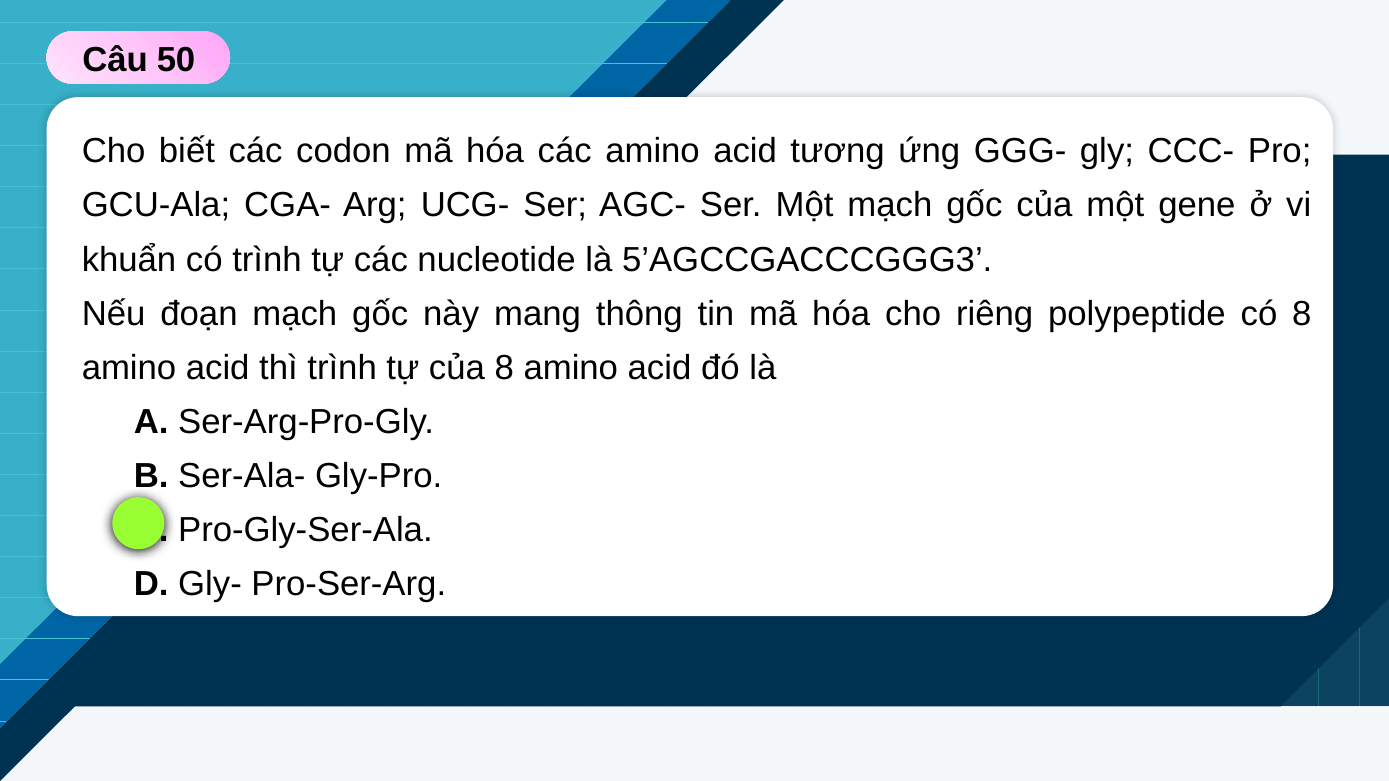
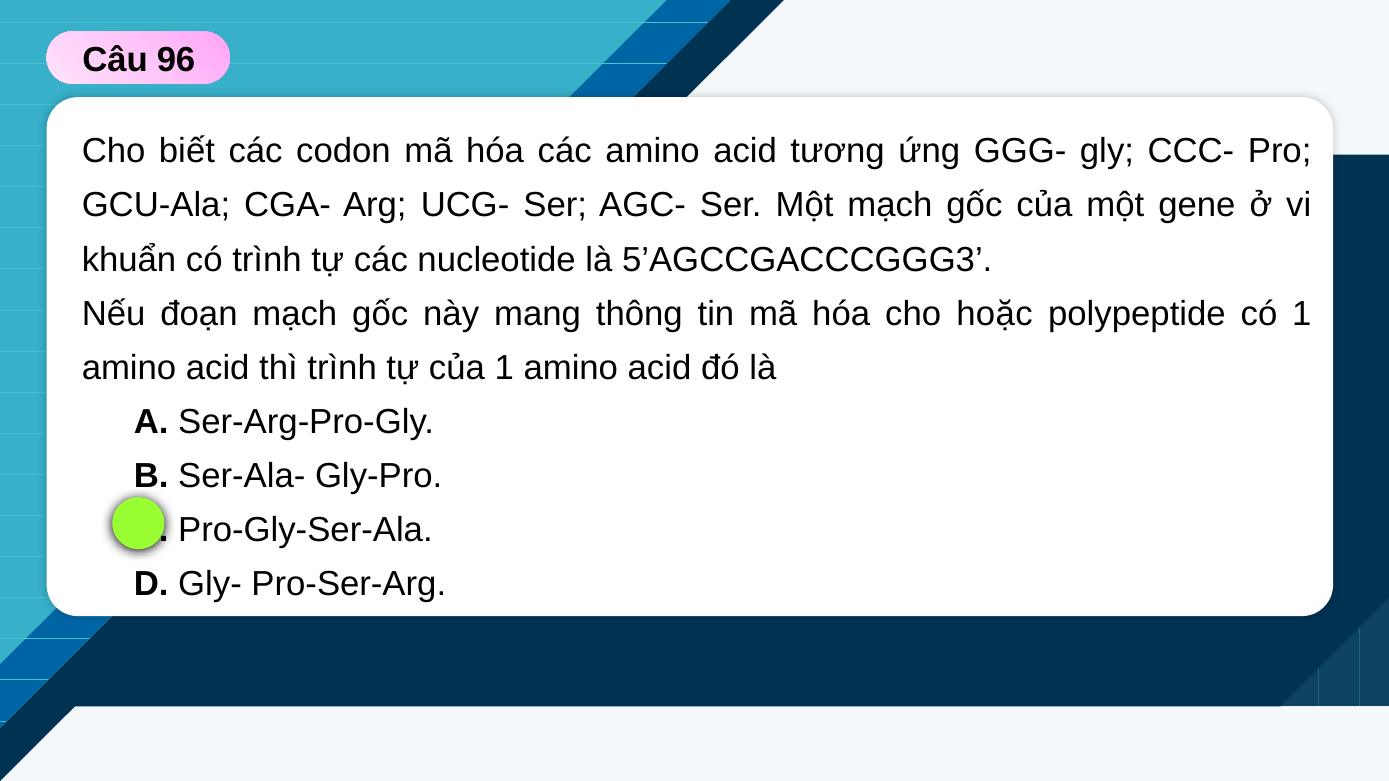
50: 50 -> 96 (176, 60)
riêng: riêng -> hoặc (994, 314)
có 8: 8 -> 1 (1302, 314)
của 8: 8 -> 1 (504, 368)
